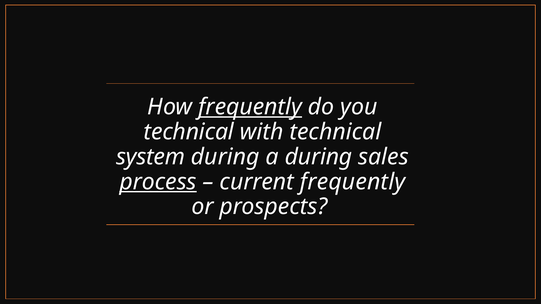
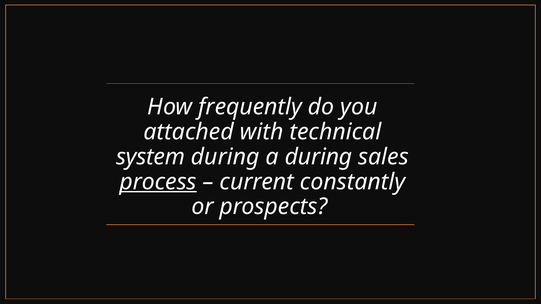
frequently underline: present -> none (250, 107)
technical: technical -> attached (189, 132)
current frequently: frequently -> constantly (353, 182)
